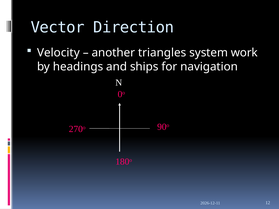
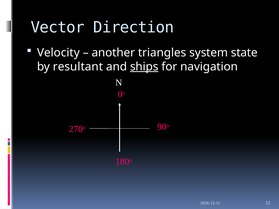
work: work -> state (244, 53)
headings: headings -> resultant (78, 67)
ships underline: none -> present (144, 67)
